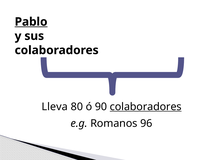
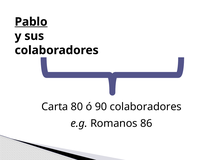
Lleva: Lleva -> Carta (55, 106)
colaboradores underline: present -> none (146, 106)
96: 96 -> 86 (146, 123)
